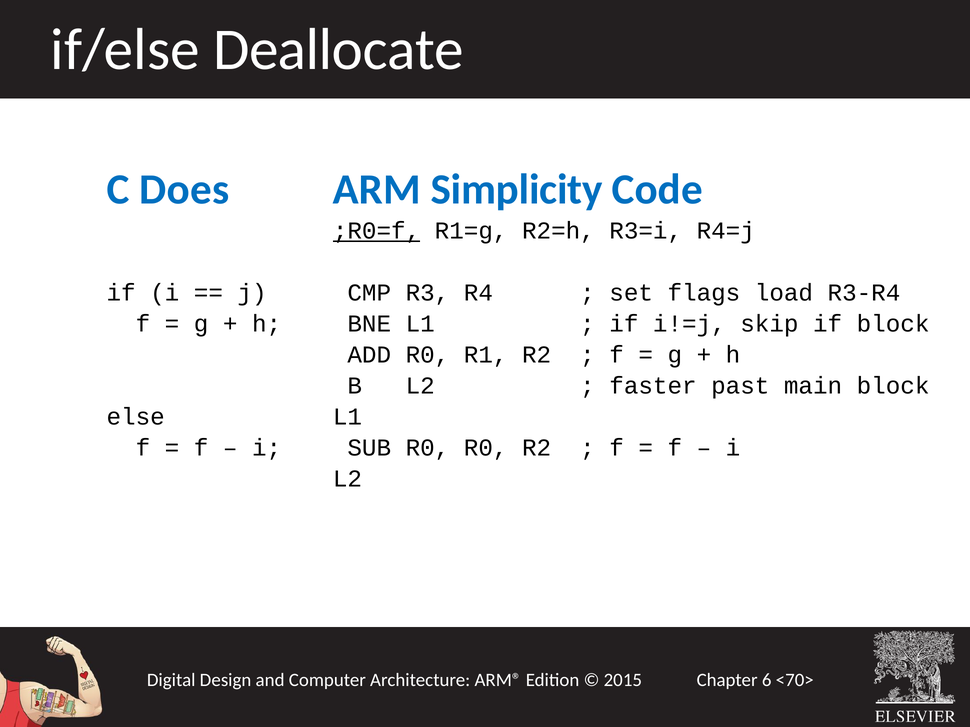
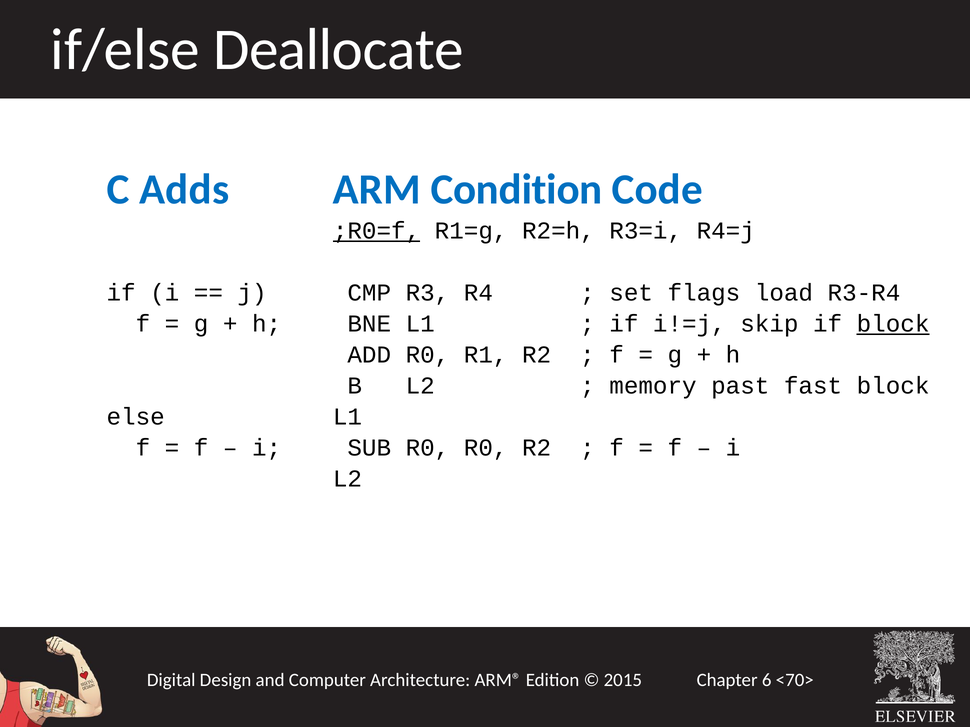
Does: Does -> Adds (184, 189)
Simplicity: Simplicity -> Condition (517, 189)
block underline: none -> present (893, 324)
faster: faster -> memory (653, 386)
main: main -> fast (813, 386)
